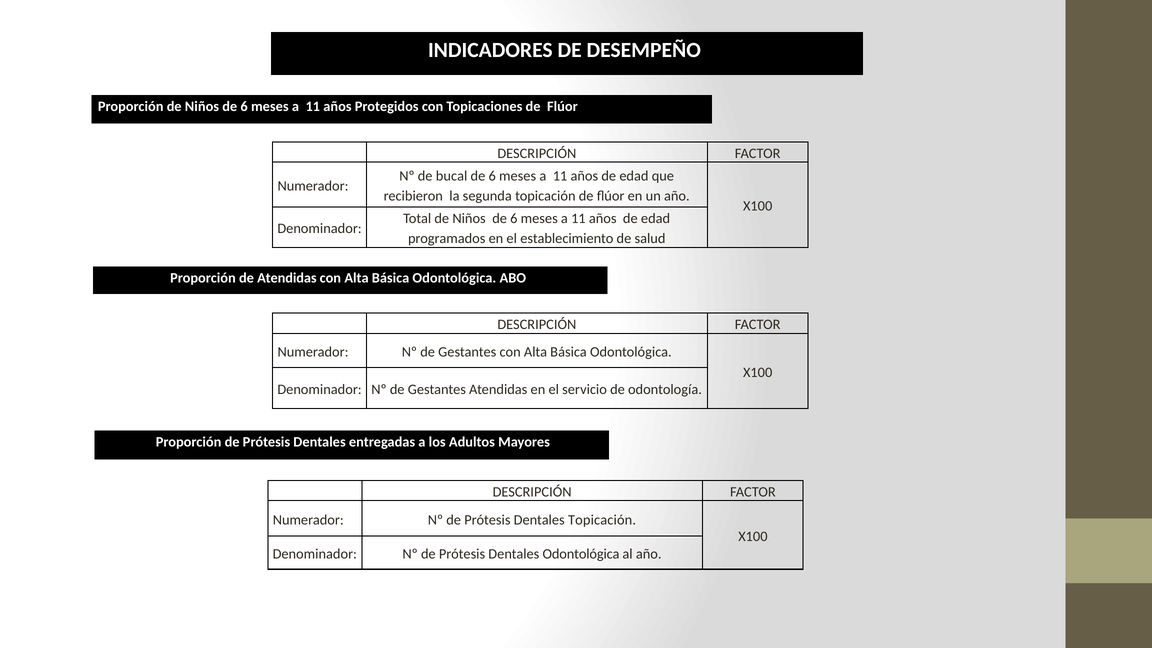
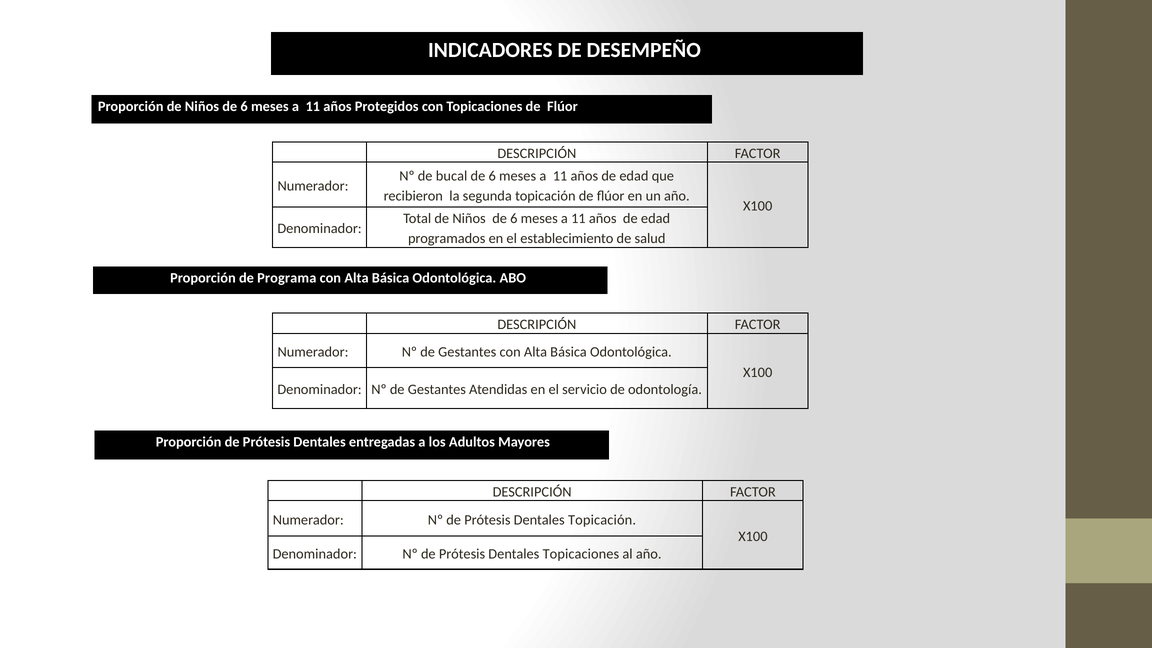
de Atendidas: Atendidas -> Programa (287, 278)
Dentales Odontológica: Odontológica -> Topicaciones (581, 554)
